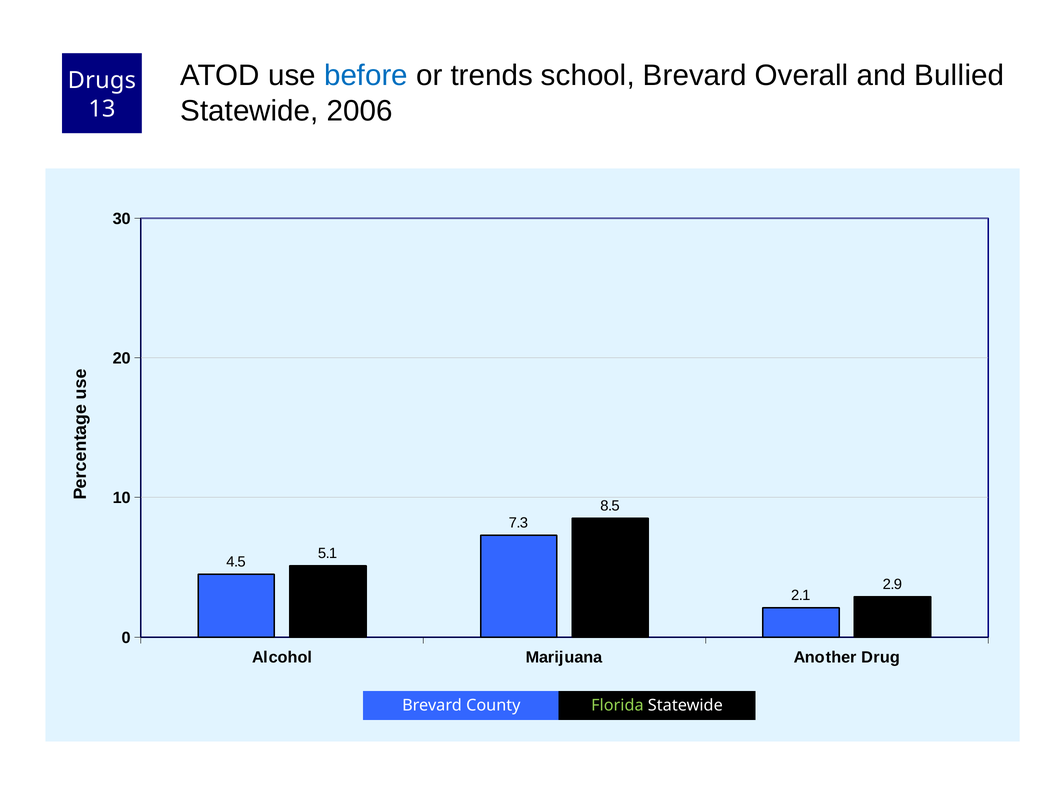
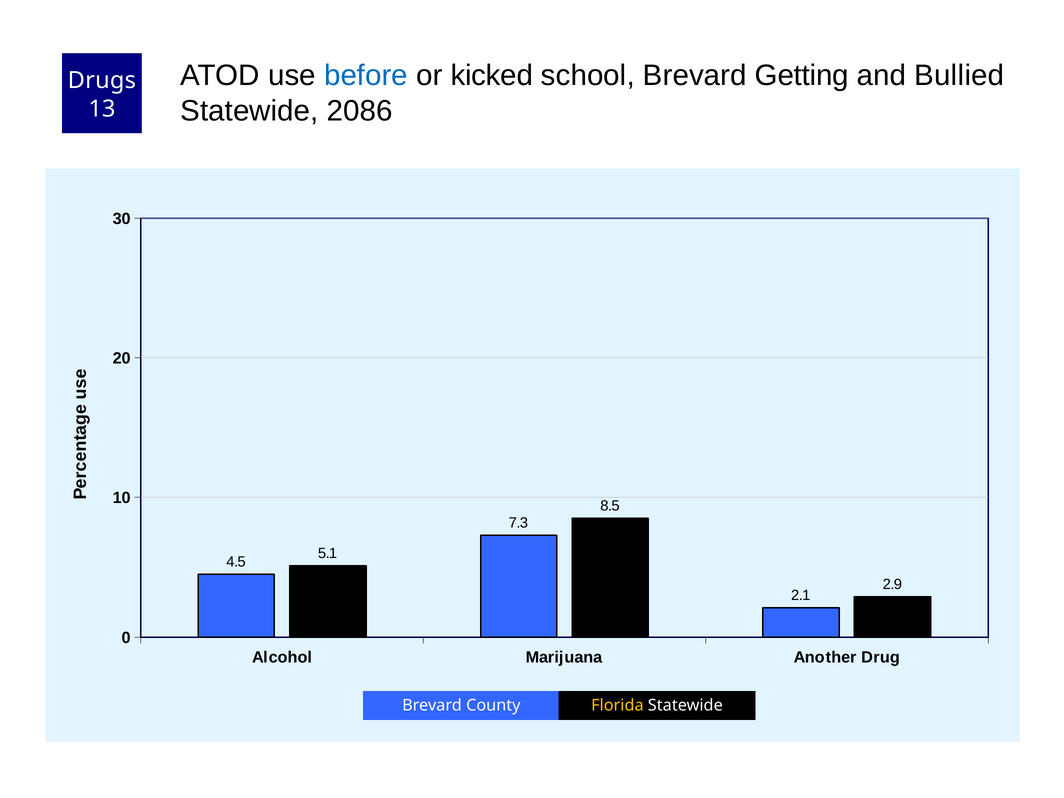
trends: trends -> kicked (492, 76)
Overall: Overall -> Getting (802, 76)
2006: 2006 -> 2086 (360, 111)
Florida colour: light green -> yellow (617, 706)
